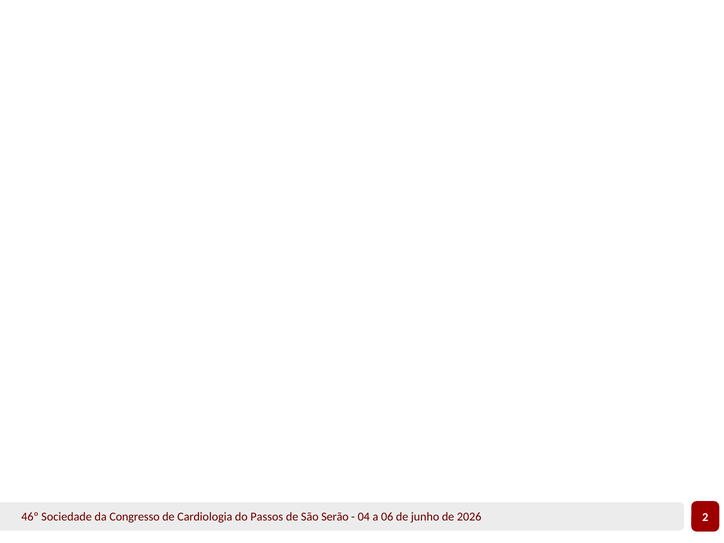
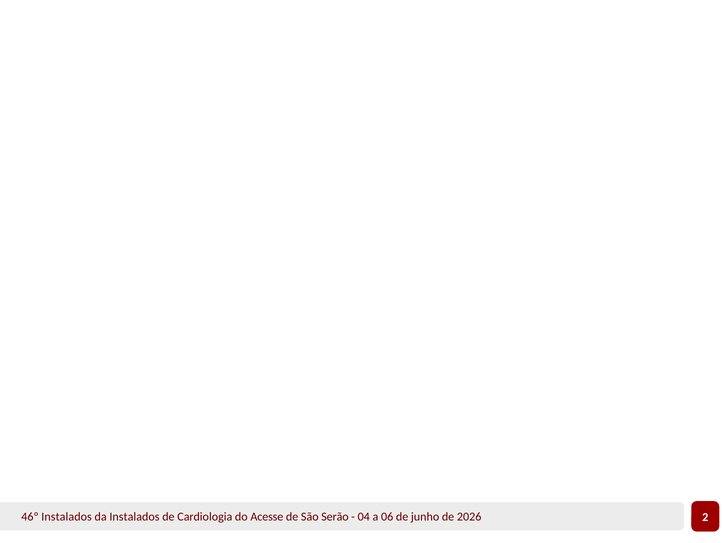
46º Sociedade: Sociedade -> Instalados (67, 517)
da Congresso: Congresso -> Instalados (134, 517)
Passos: Passos -> Acesse (267, 517)
